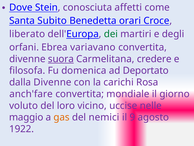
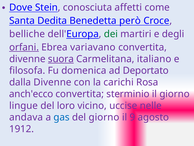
Subito: Subito -> Dedita (52, 21)
orari: orari -> però (130, 21)
liberato: liberato -> belliche (27, 34)
orfani underline: none -> present (24, 47)
credere: credere -> italiano (154, 59)
anch'fare: anch'fare -> anch'ecco (31, 94)
mondiale: mondiale -> sterminio (128, 94)
voluto: voluto -> lingue (24, 105)
maggio: maggio -> andava (26, 117)
gas colour: orange -> blue (62, 117)
del nemici: nemici -> giorno (104, 117)
1922: 1922 -> 1912 (22, 129)
